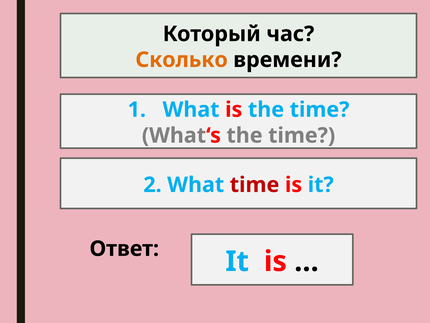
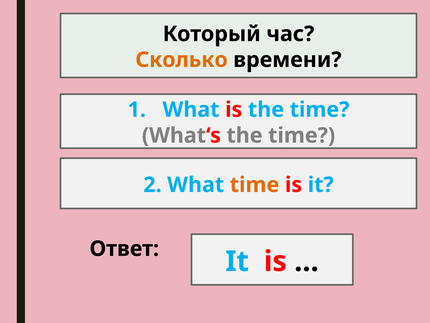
time colour: red -> orange (255, 185)
